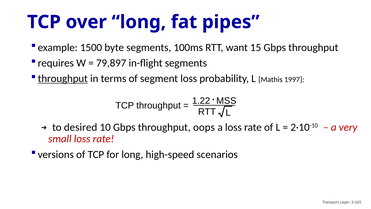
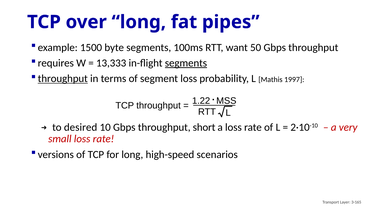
15: 15 -> 50 (256, 47)
79,897: 79,897 -> 13,333 (111, 63)
segments underline: none -> present (186, 63)
oops: oops -> short (204, 127)
